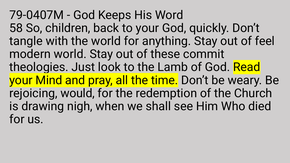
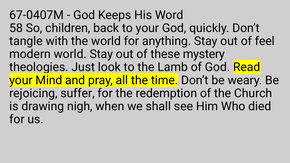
79-0407M: 79-0407M -> 67-0407M (37, 15)
commit: commit -> mystery (204, 54)
would: would -> suffer (78, 93)
